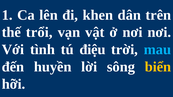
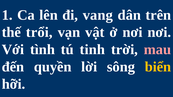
khen: khen -> vang (98, 15)
điệu: điệu -> tinh (92, 50)
mau colour: light blue -> pink (157, 50)
huyền: huyền -> quyền (53, 67)
